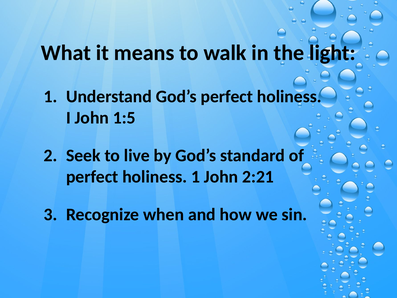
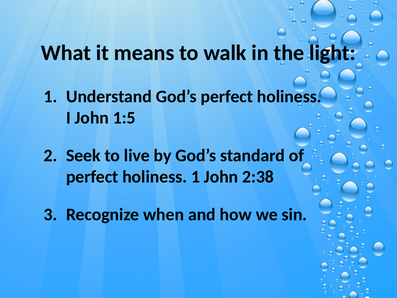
2:21: 2:21 -> 2:38 (258, 177)
